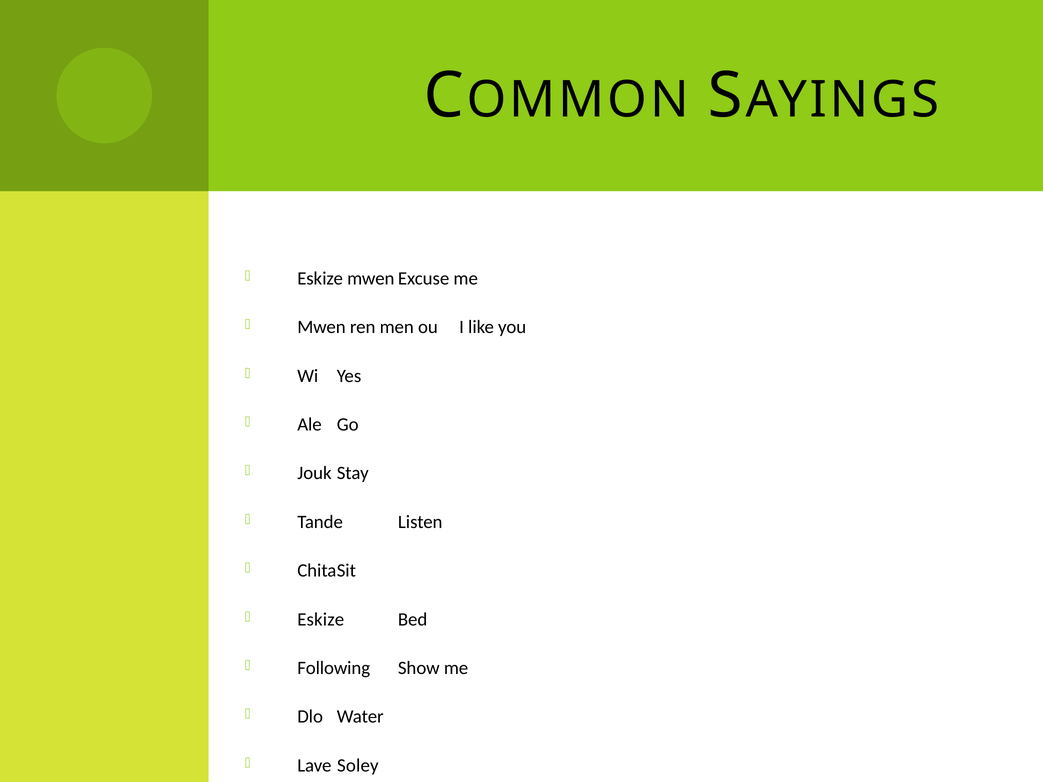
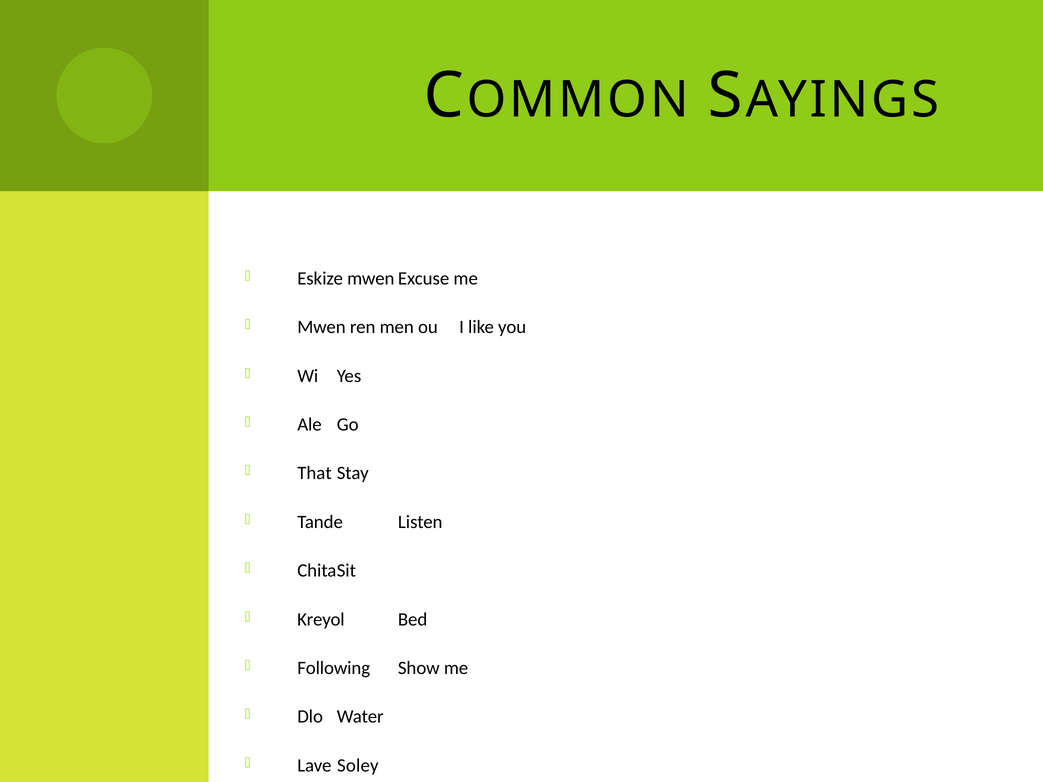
Jouk: Jouk -> That (314, 473)
Eskize: Eskize -> Kreyol (321, 619)
